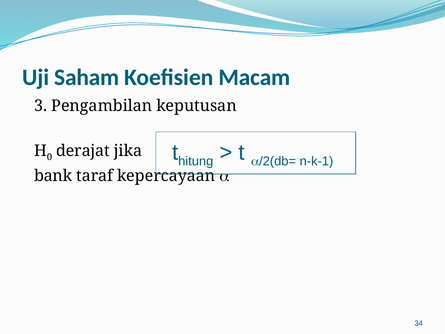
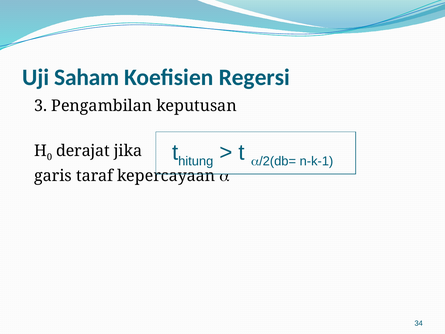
Macam: Macam -> Regersi (254, 77)
bank: bank -> garis (53, 176)
